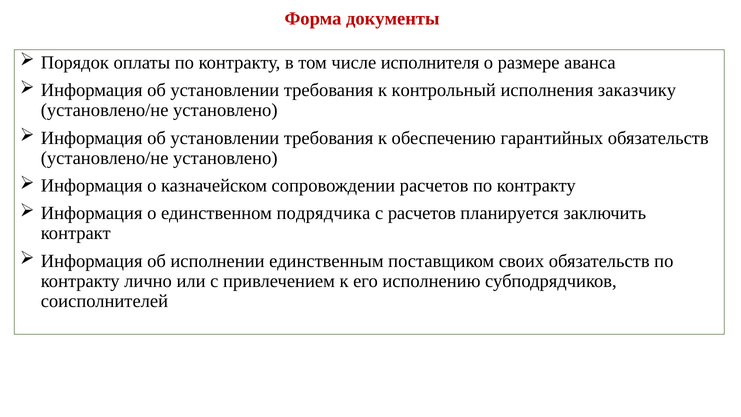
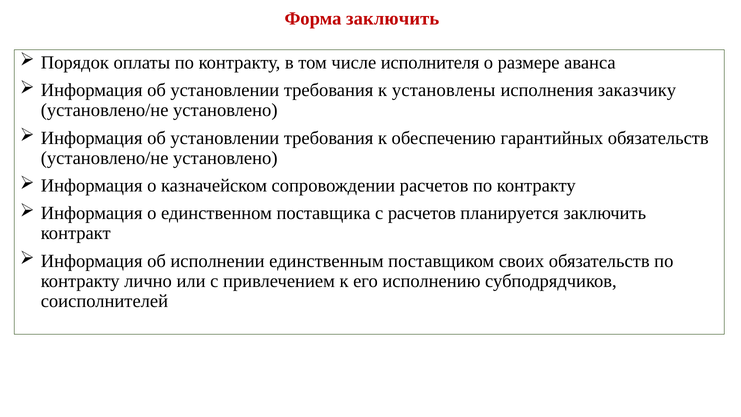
Форма документы: документы -> заключить (393, 19)
контрольный: контрольный -> установлены (444, 90)
подрядчика: подрядчика -> поставщика (324, 213)
